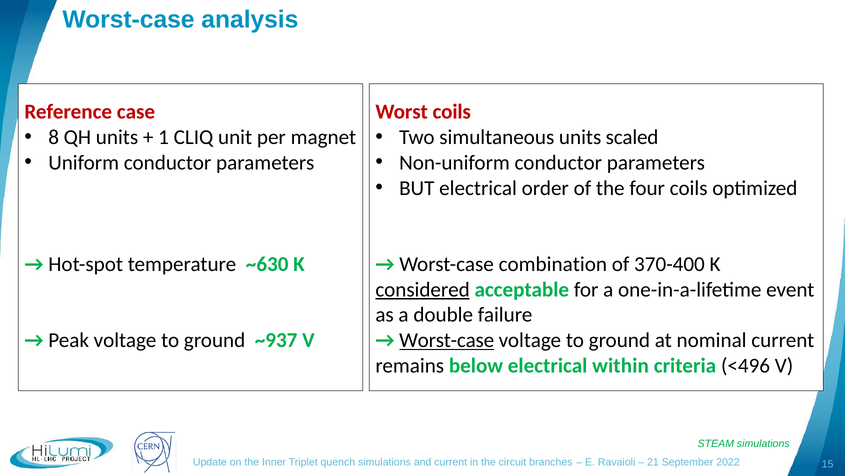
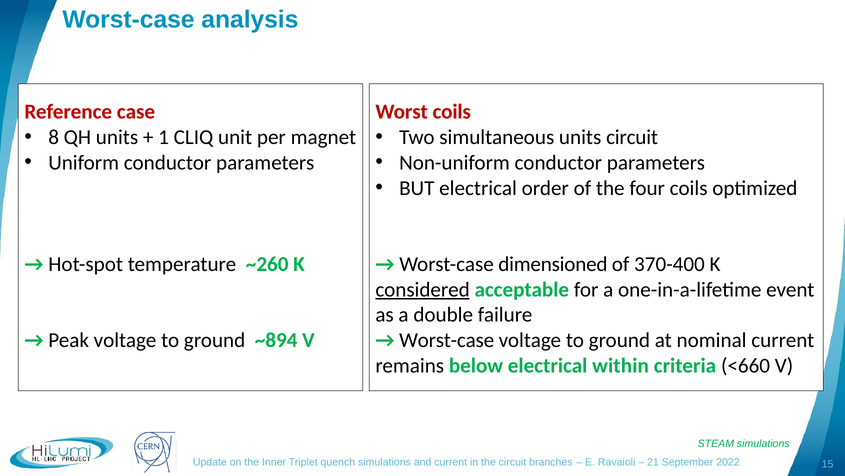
units scaled: scaled -> circuit (632, 137)
~630: ~630 -> ~260 (267, 264)
combination: combination -> dimensioned (553, 264)
~937: ~937 -> ~894 (276, 340)
Worst-case underline: present -> none (447, 340)
<496: <496 -> <660 (746, 365)
